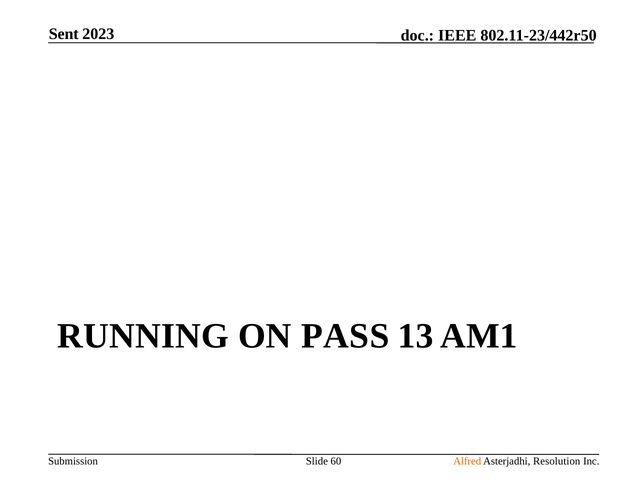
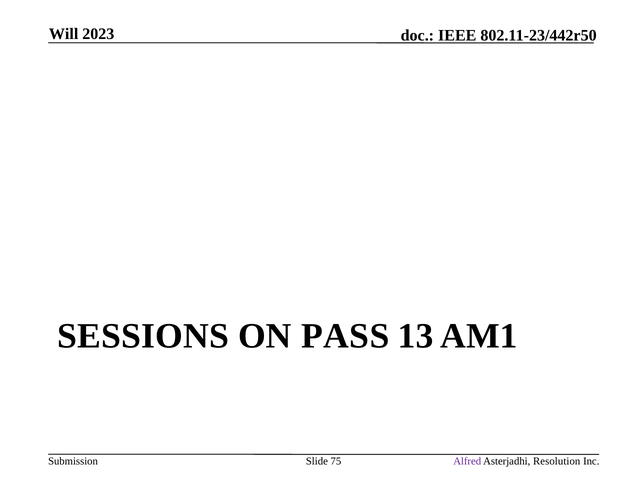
Sent: Sent -> Will (64, 34)
RUNNING: RUNNING -> SESSIONS (143, 337)
60: 60 -> 75 (336, 462)
Alfred colour: orange -> purple (467, 462)
